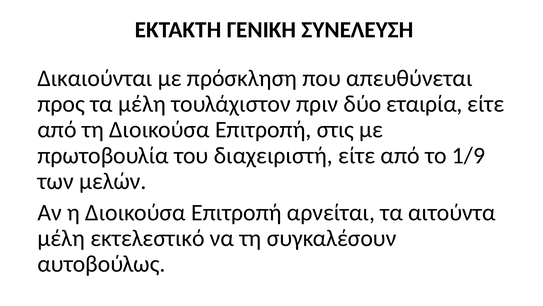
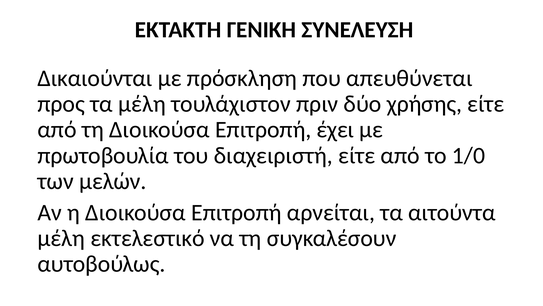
εταιρία: εταιρία -> χρήσης (424, 104)
στις: στις -> έχει (335, 130)
1/9: 1/9 -> 1/0 (469, 155)
